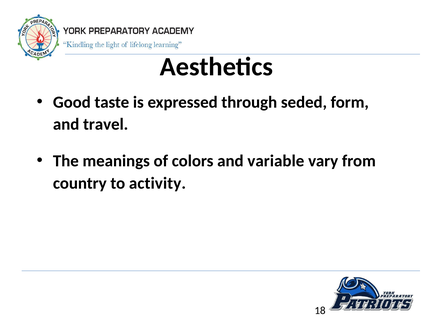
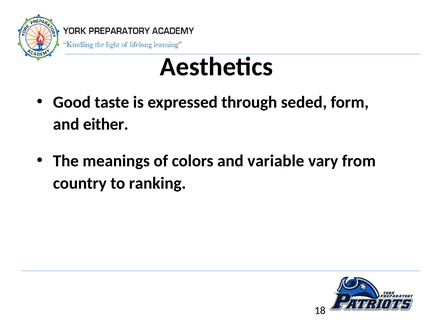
travel: travel -> either (106, 124)
activity: activity -> ranking (158, 183)
